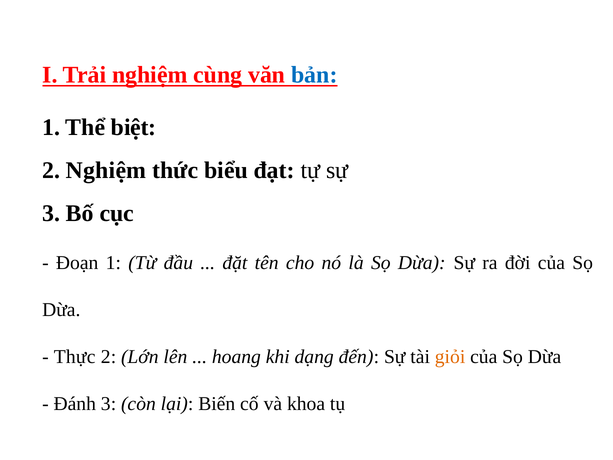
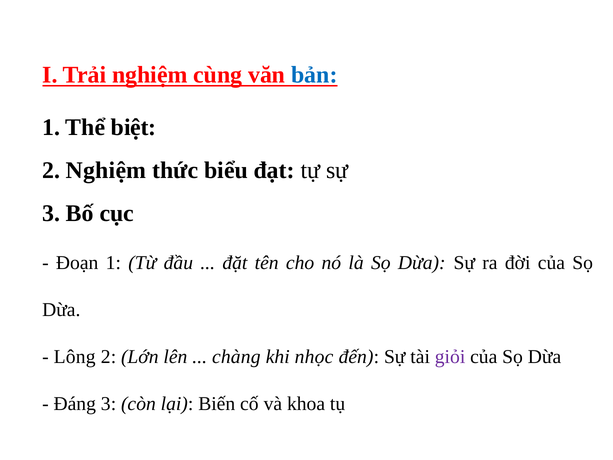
Thực: Thực -> Lông (75, 357)
hoang: hoang -> chàng (236, 357)
dạng: dạng -> nhọc (314, 357)
giỏi colour: orange -> purple (450, 357)
Đánh: Đánh -> Đáng (75, 404)
